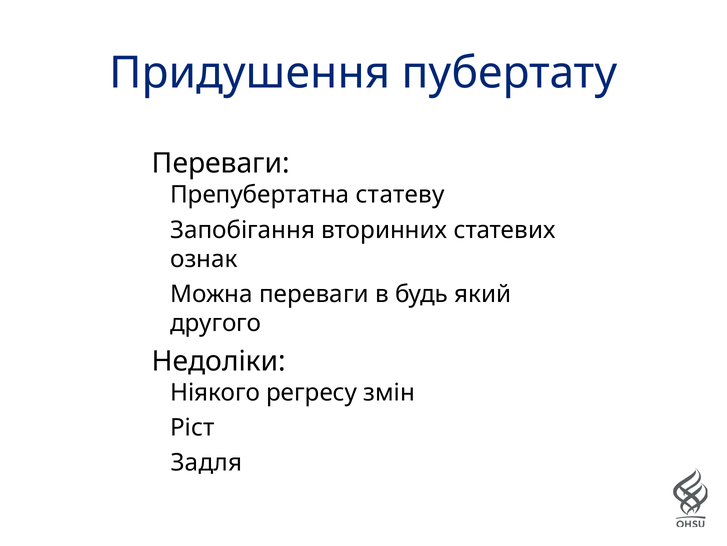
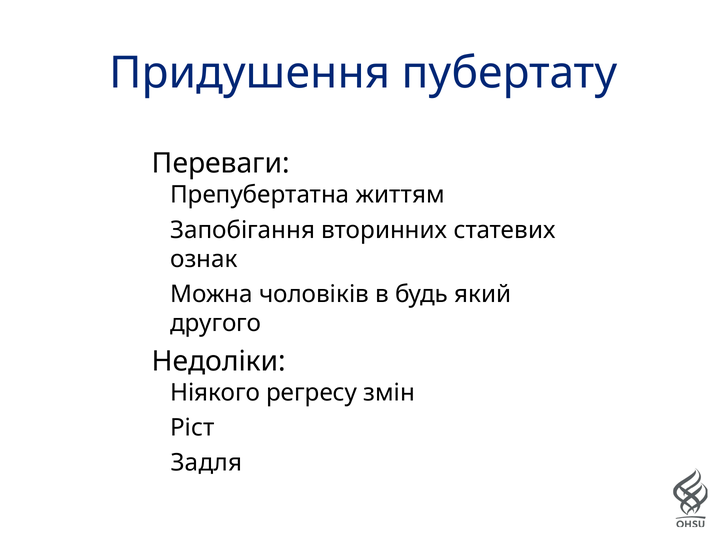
статеву: статеву -> життям (400, 195)
Можна переваги: переваги -> чоловіків (314, 294)
